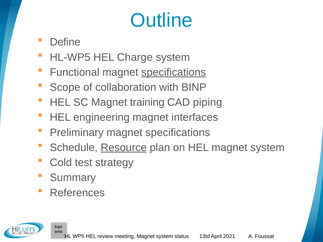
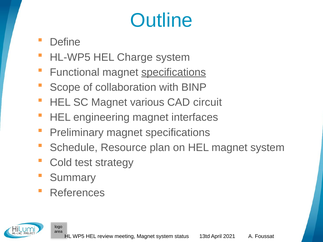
training: training -> various (147, 102)
piping: piping -> circuit (208, 102)
Resource underline: present -> none (124, 148)
